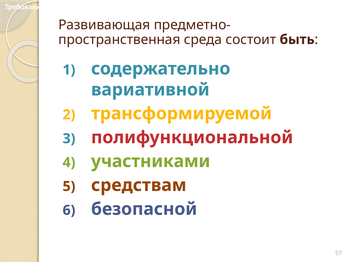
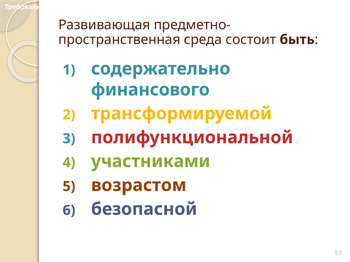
вариативной: вариативной -> финансового (150, 90)
средствам: средствам -> возрастом (139, 186)
